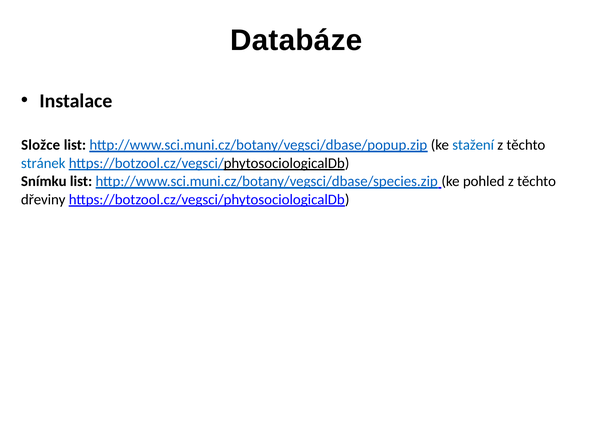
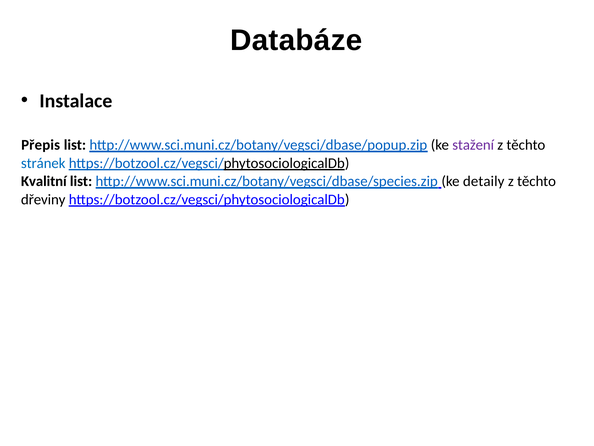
Složce: Složce -> Přepis (41, 145)
stažení colour: blue -> purple (473, 145)
Snímku: Snímku -> Kvalitní (44, 181)
pohled: pohled -> detaily (484, 181)
